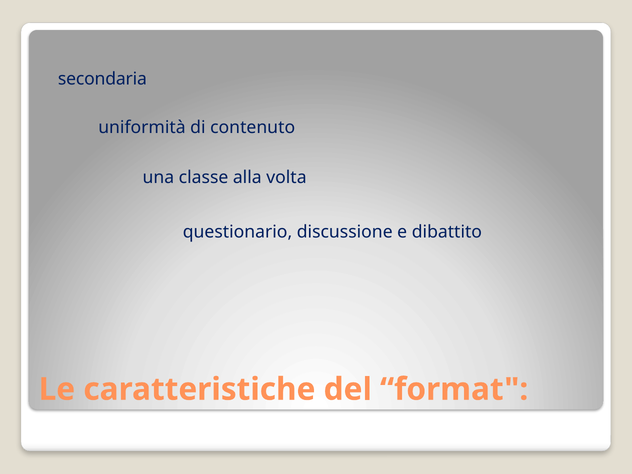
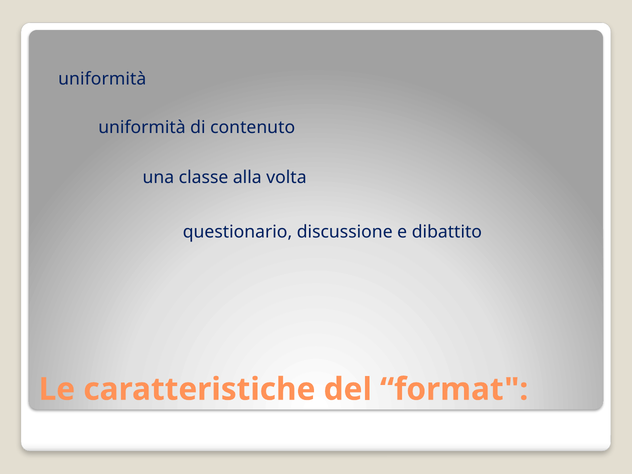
secondaria: secondaria -> uniformità (102, 79)
